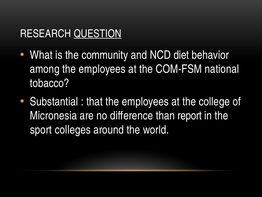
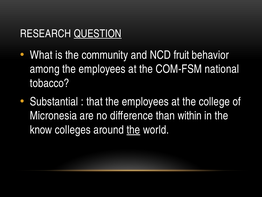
diet: diet -> fruit (181, 55)
report: report -> within (190, 115)
sport: sport -> know (41, 129)
the underline: none -> present (133, 129)
